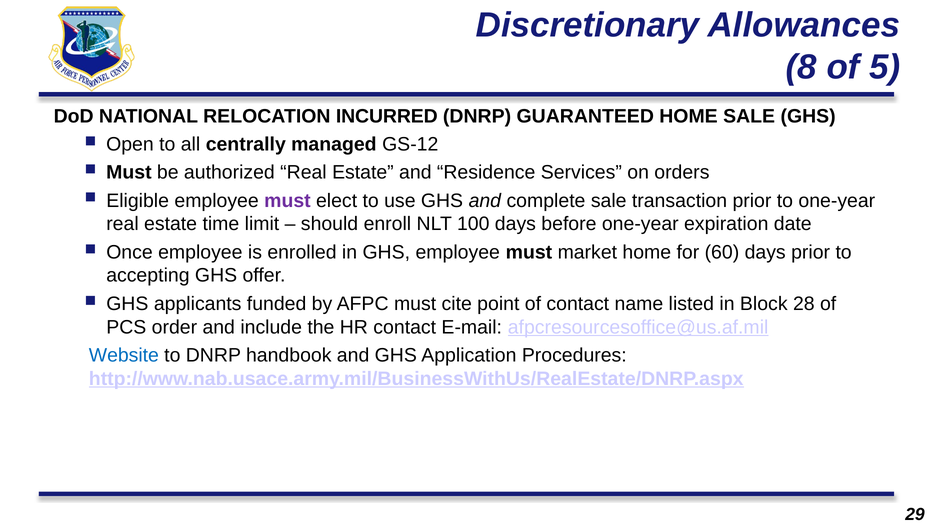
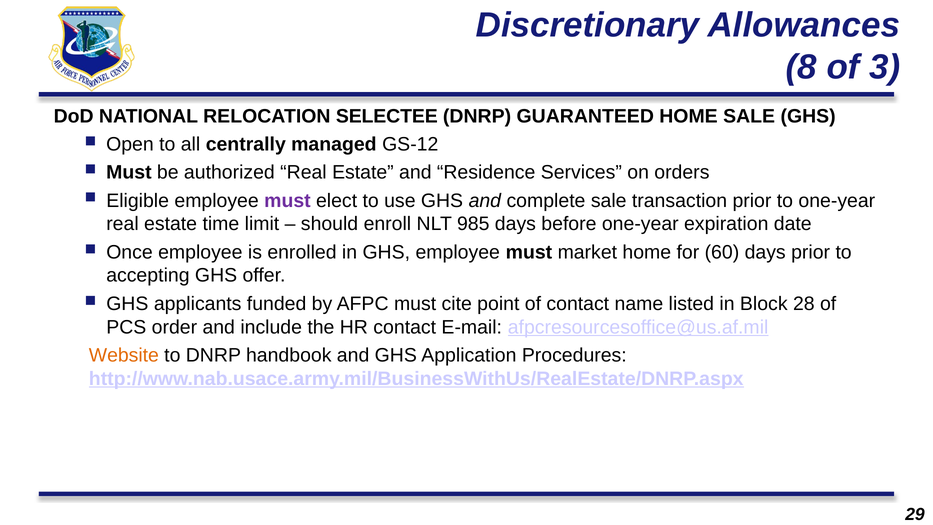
5: 5 -> 3 (885, 67)
INCURRED: INCURRED -> SELECTEE (387, 116)
100: 100 -> 985 (473, 224)
Website colour: blue -> orange (124, 355)
